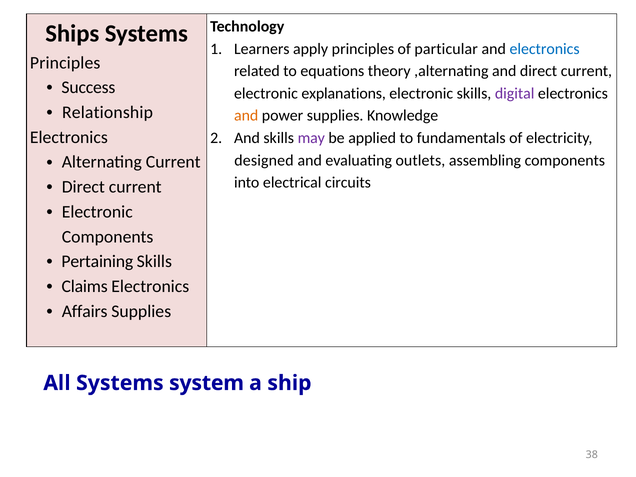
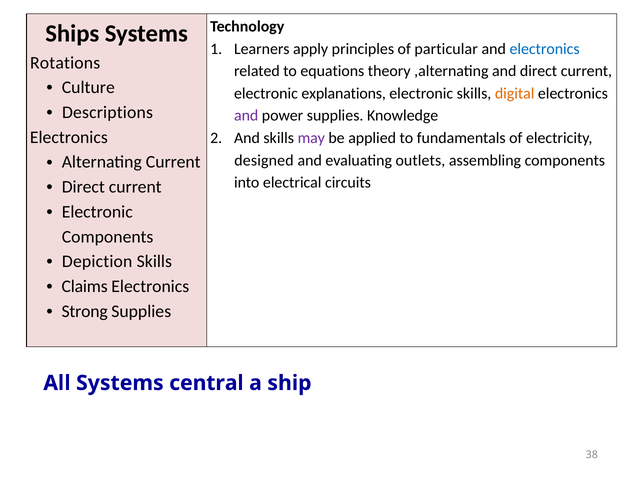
Principles: Principles -> Rotations (65, 63)
Success: Success -> Culture (88, 88)
digital colour: purple -> orange (515, 93)
Relationship: Relationship -> Descriptions (107, 112)
and colour: orange -> purple (246, 116)
Pertaining: Pertaining -> Depiction (97, 262)
Affairs: Affairs -> Strong (85, 311)
system: system -> central (206, 383)
